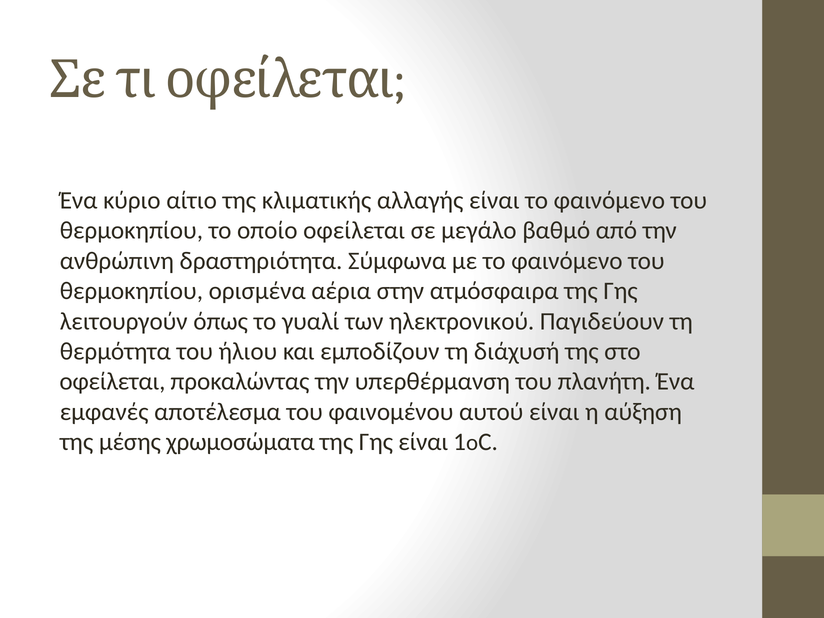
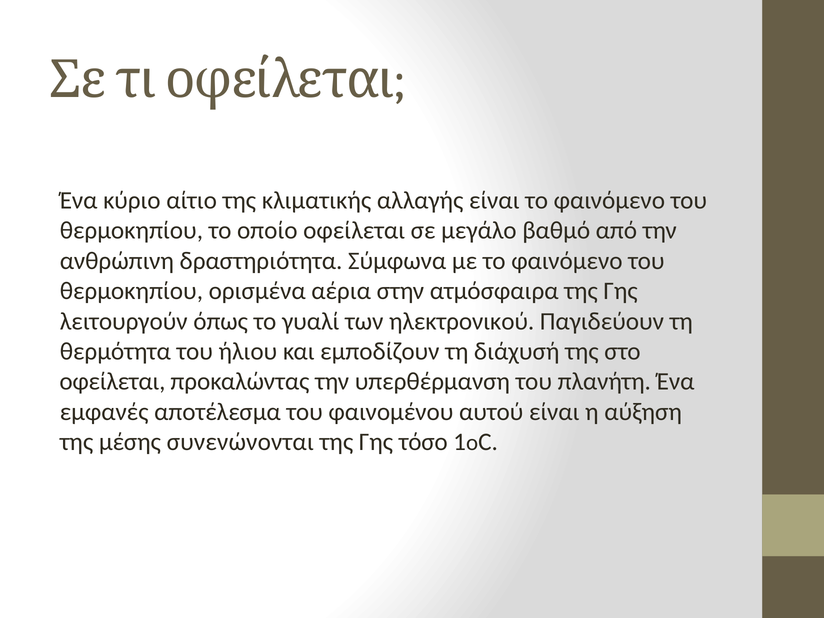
χρωμοσώματα: χρωμοσώματα -> συνενώνονται (240, 442)
Γης είναι: είναι -> τόσο (423, 442)
